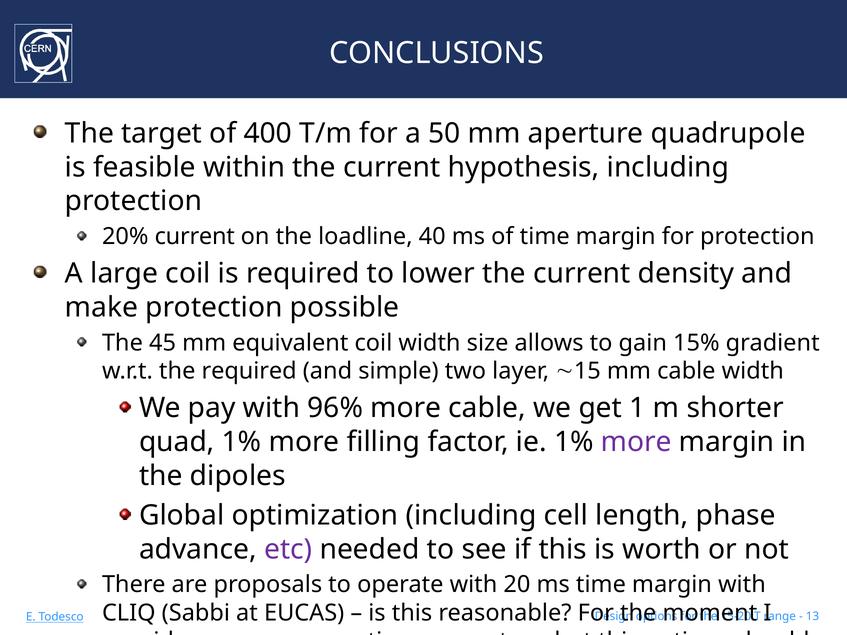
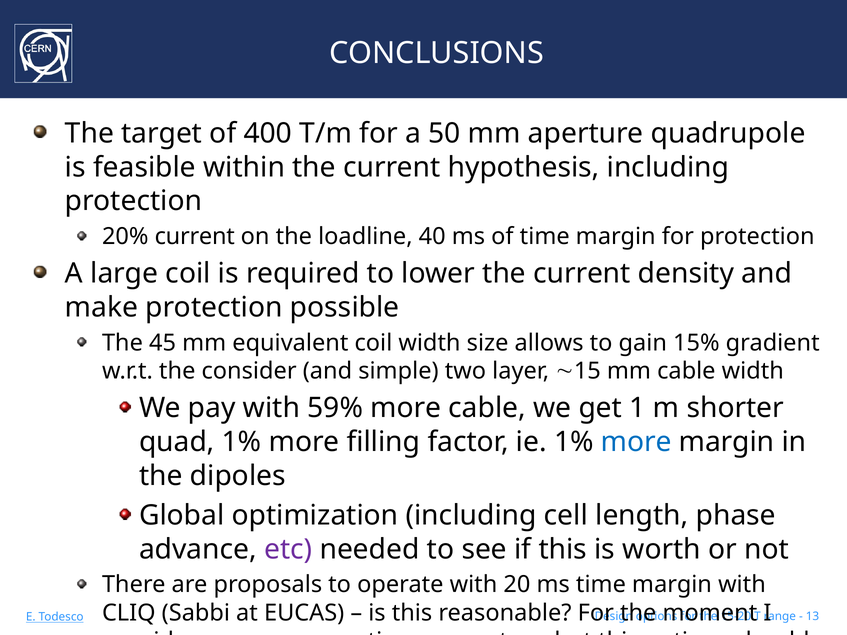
the required: required -> consider (249, 371)
96%: 96% -> 59% (335, 408)
more colour: purple -> blue (636, 442)
